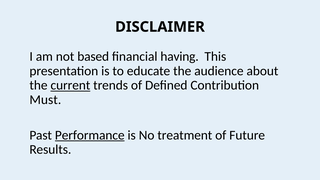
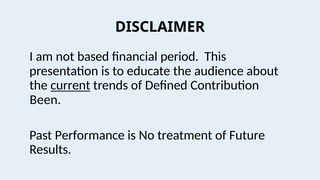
having: having -> period (180, 57)
Must: Must -> Been (45, 100)
Performance underline: present -> none (90, 135)
